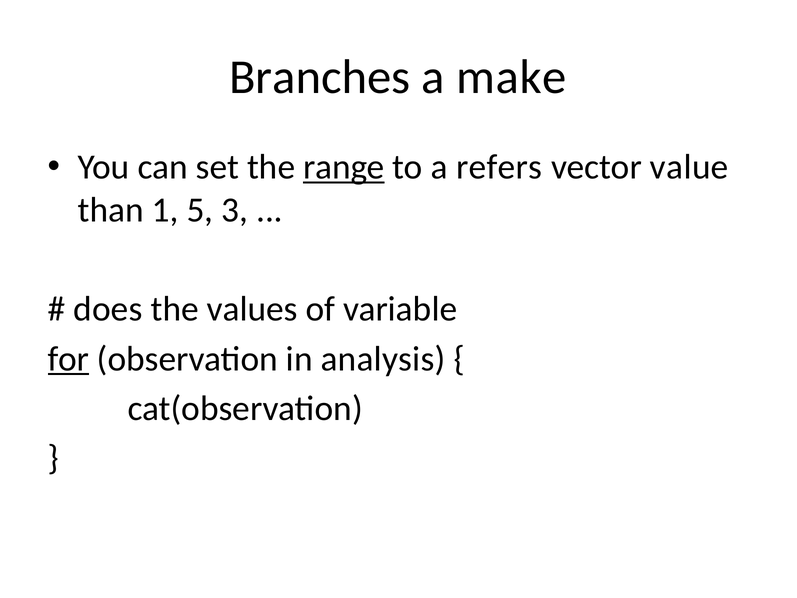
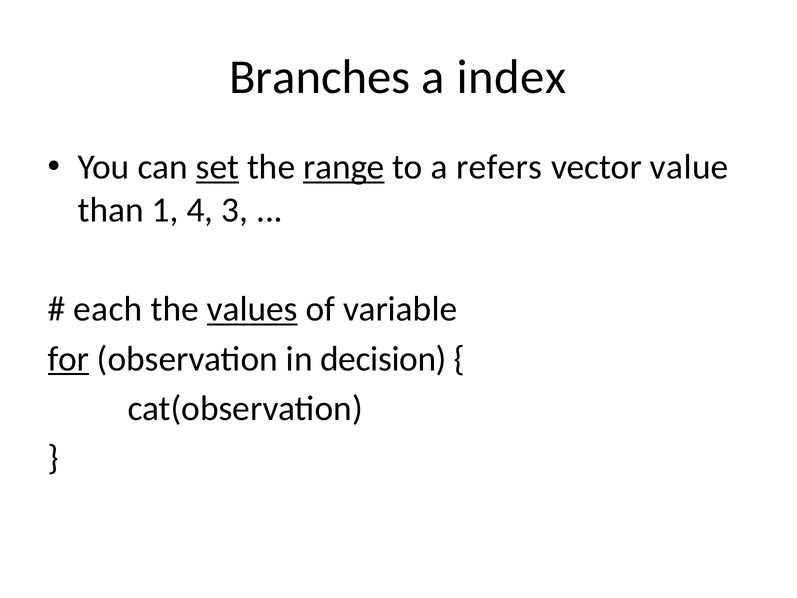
make: make -> index (511, 77)
set underline: none -> present (217, 167)
5: 5 -> 4 (200, 210)
does: does -> each (108, 309)
values underline: none -> present (252, 309)
analysis: analysis -> decision (383, 359)
